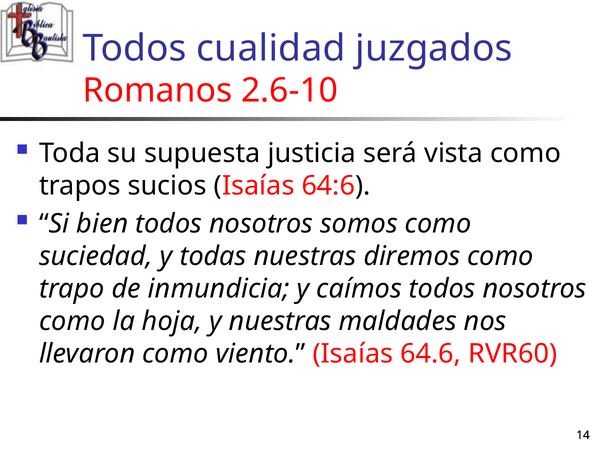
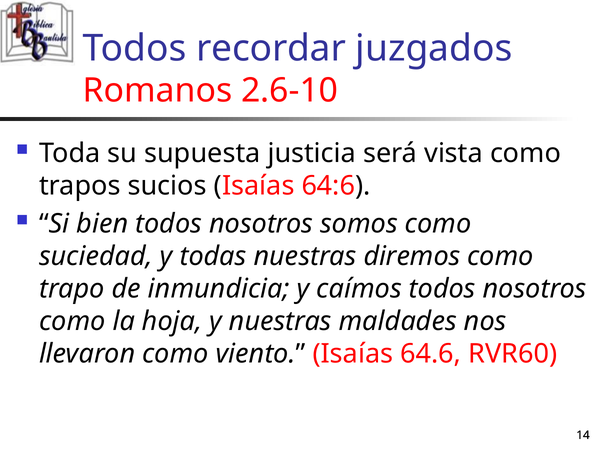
cualidad: cualidad -> recordar (271, 48)
